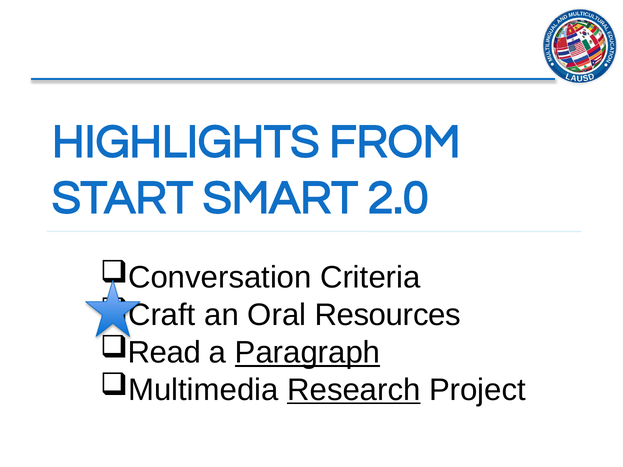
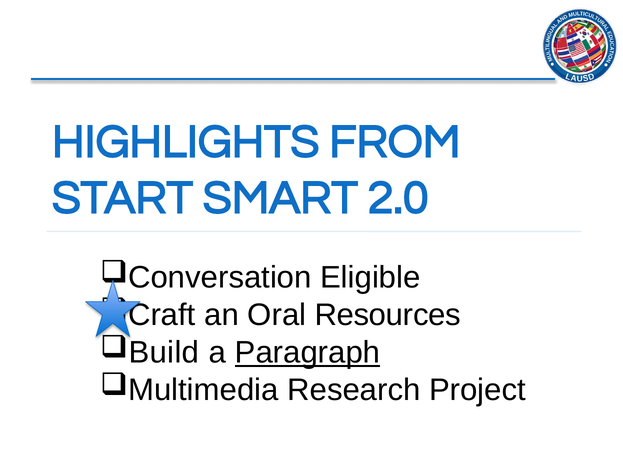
Criteria: Criteria -> Eligible (370, 278)
Read: Read -> Build (164, 353)
Research underline: present -> none (354, 390)
